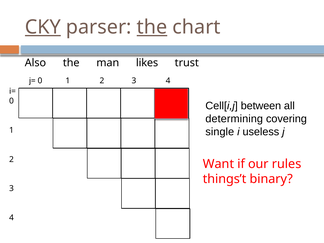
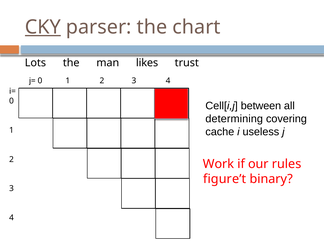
the underline: present -> none (152, 27)
Also: Also -> Lots (35, 63)
single: single -> cache (220, 132)
Want: Want -> Work (219, 164)
things’t: things’t -> figure’t (225, 179)
